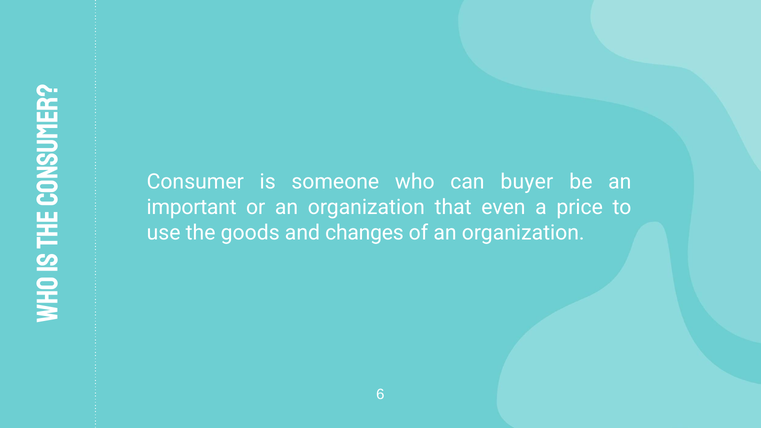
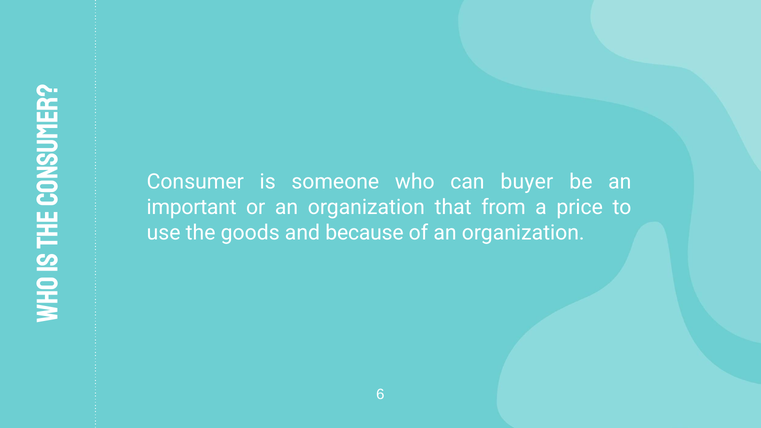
even: even -> from (504, 207)
changes: changes -> because (364, 233)
